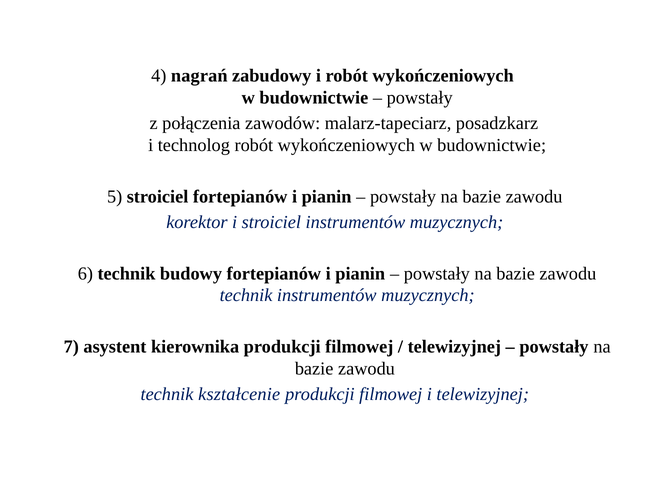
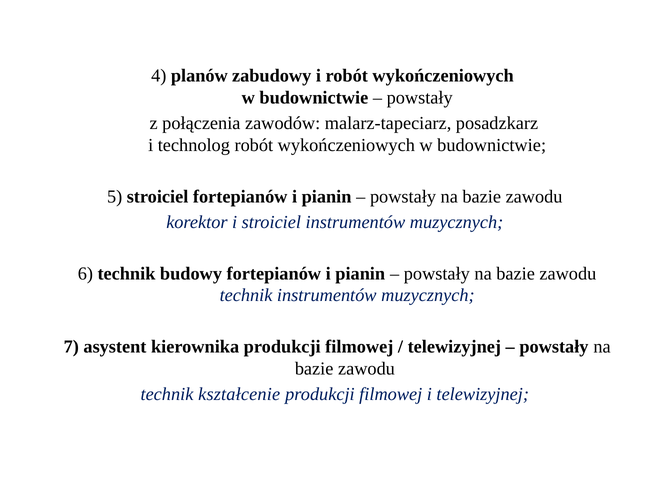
nagrań: nagrań -> planów (199, 76)
